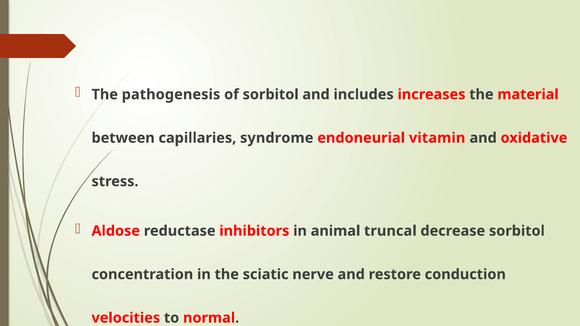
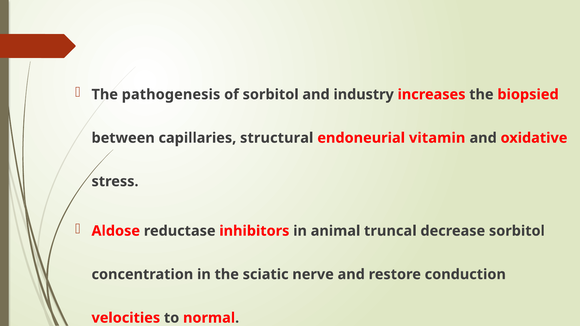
includes: includes -> industry (364, 95)
material: material -> biopsied (528, 95)
syndrome: syndrome -> structural (277, 138)
